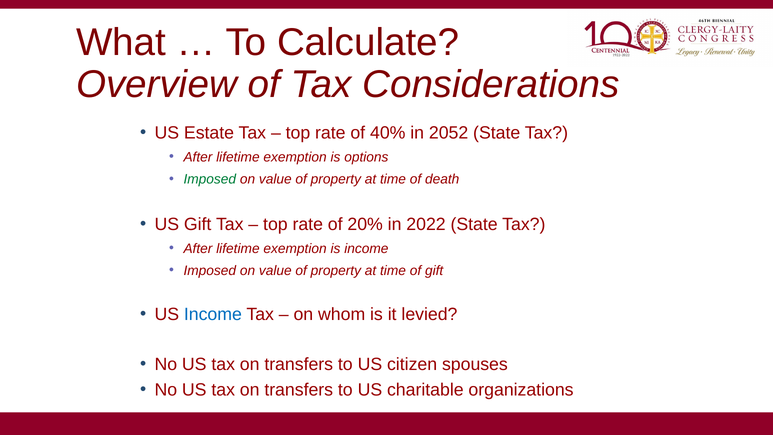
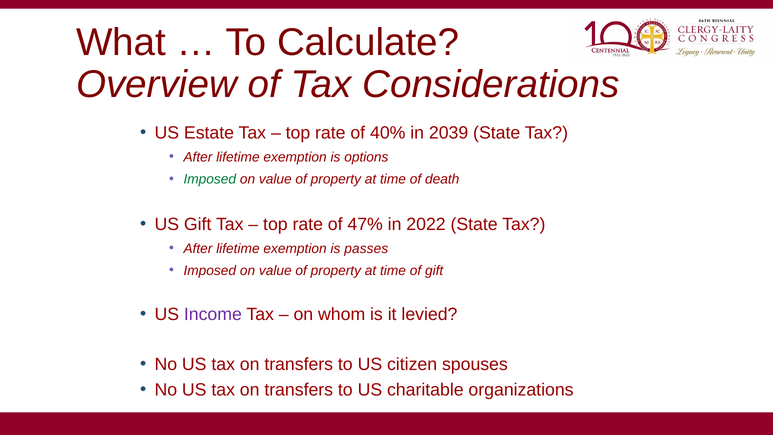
2052: 2052 -> 2039 (449, 133)
20%: 20% -> 47% (365, 224)
is income: income -> passes (366, 248)
Income colour: blue -> purple (213, 314)
